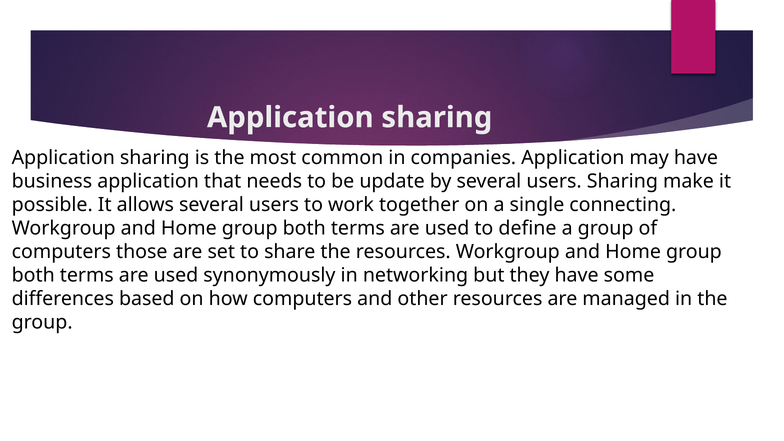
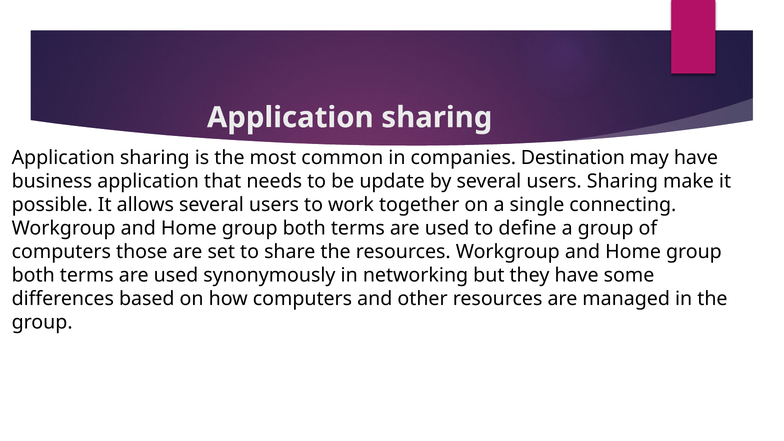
companies Application: Application -> Destination (573, 158)
